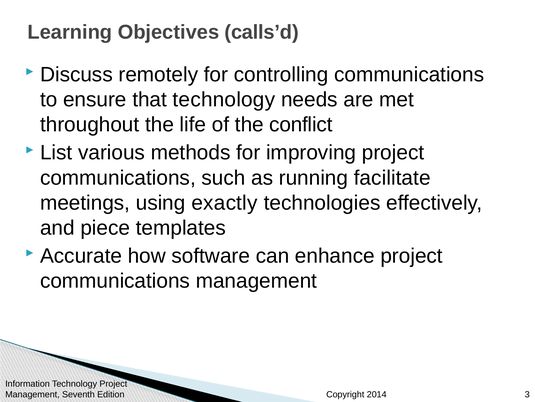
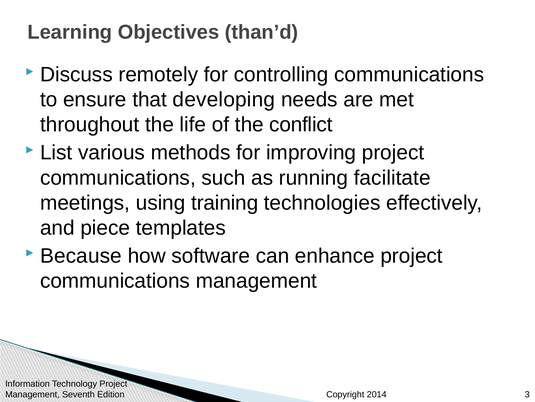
calls’d: calls’d -> than’d (262, 32)
that technology: technology -> developing (224, 100)
exactly: exactly -> training (225, 202)
Accurate: Accurate -> Because (81, 255)
